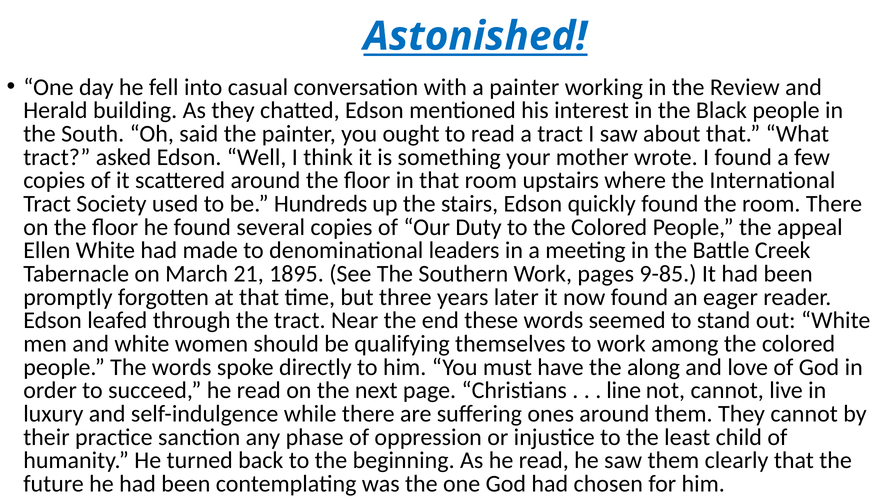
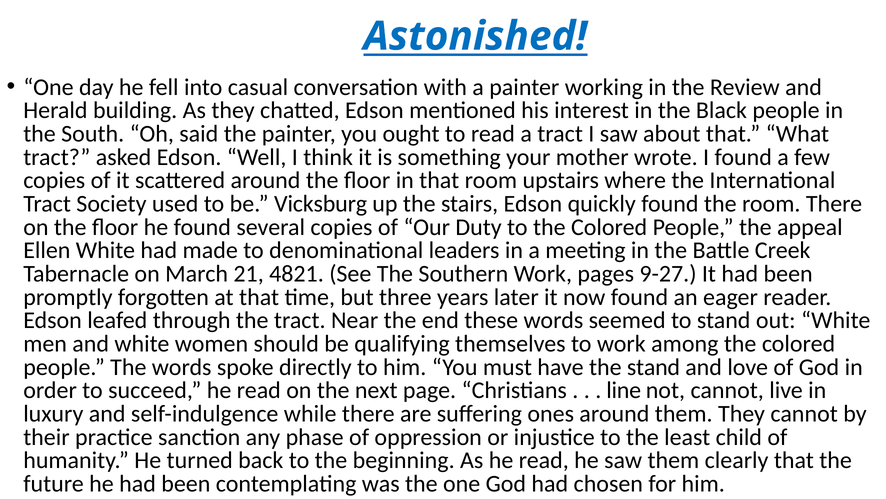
Hundreds: Hundreds -> Vicksburg (321, 204)
1895: 1895 -> 4821 (296, 273)
9-85: 9-85 -> 9-27 (668, 273)
the along: along -> stand (654, 367)
